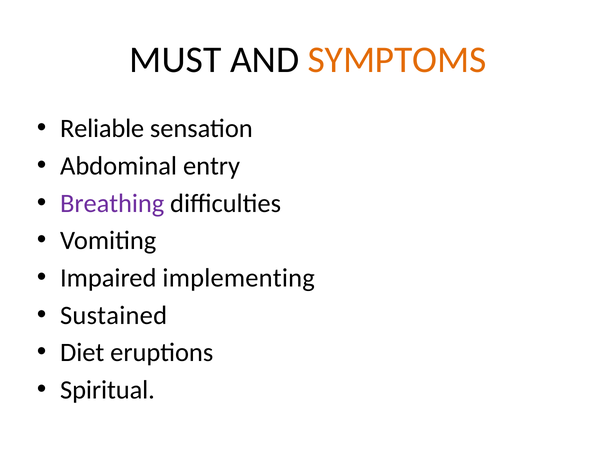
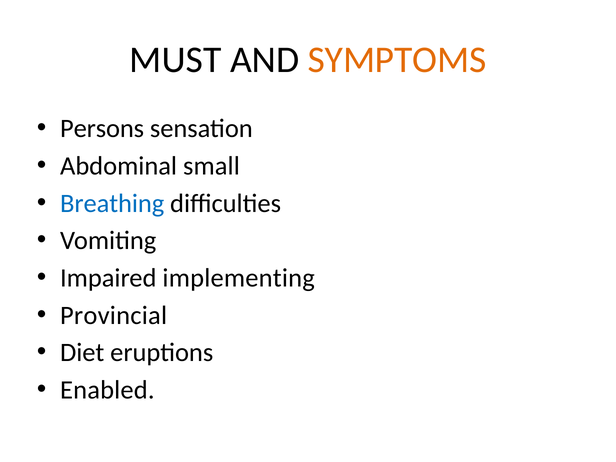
Reliable: Reliable -> Persons (102, 129)
entry: entry -> small (211, 166)
Breathing colour: purple -> blue (112, 203)
Sustained: Sustained -> Provincial (114, 315)
Spiritual: Spiritual -> Enabled (107, 390)
